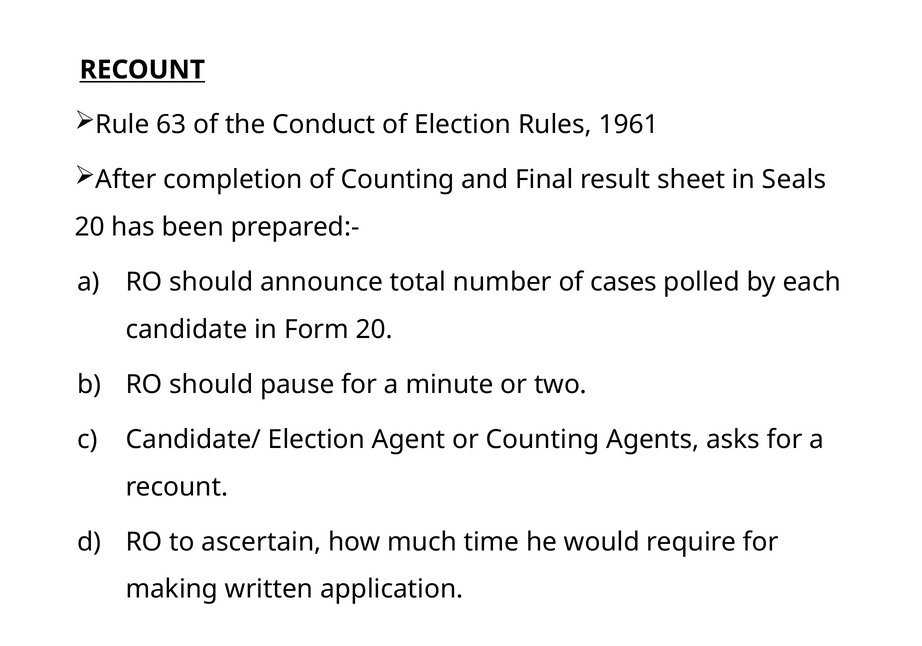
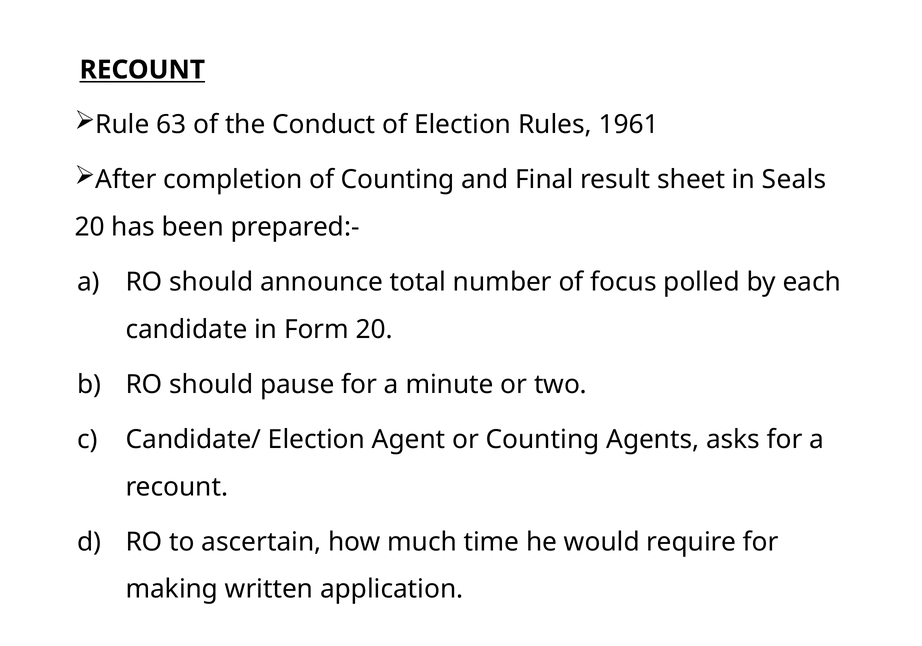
cases: cases -> focus (624, 282)
